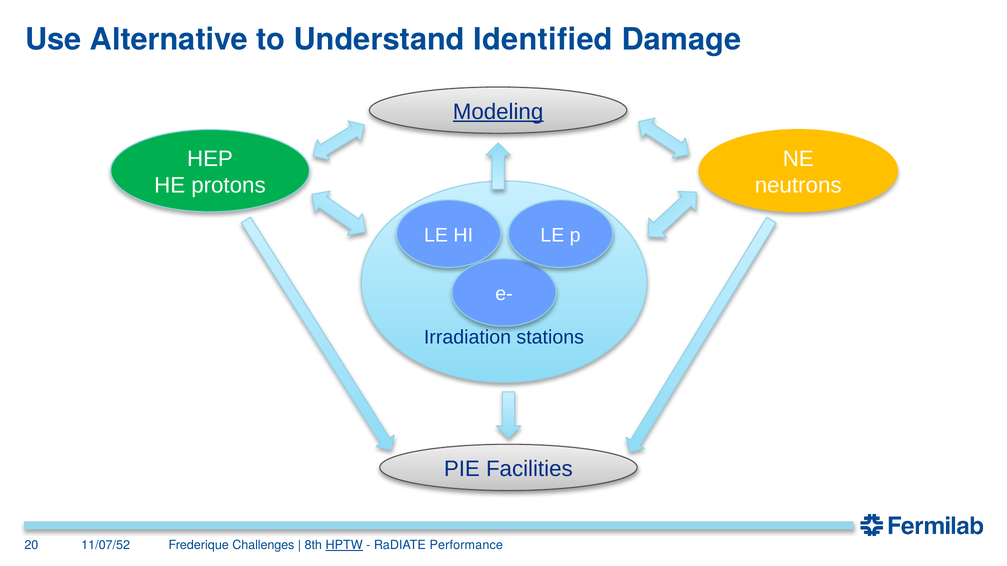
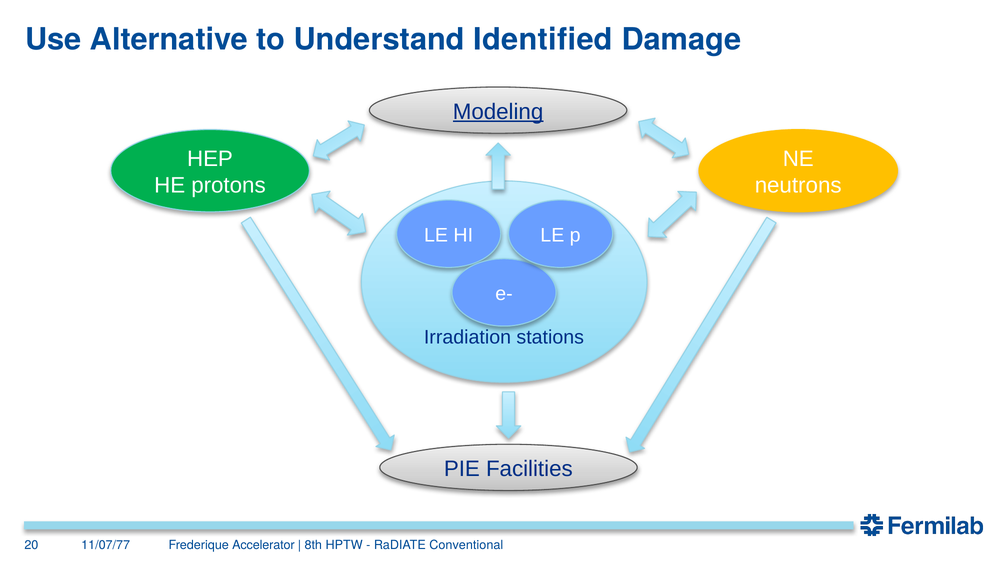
11/07/52: 11/07/52 -> 11/07/77 (106, 546)
Challenges: Challenges -> Accelerator (263, 546)
HPTW underline: present -> none (344, 546)
Performance: Performance -> Conventional (466, 546)
